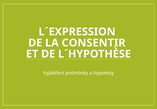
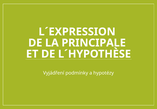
CONSENTIR: CONSENTIR -> PRINCIPALE (94, 43)
